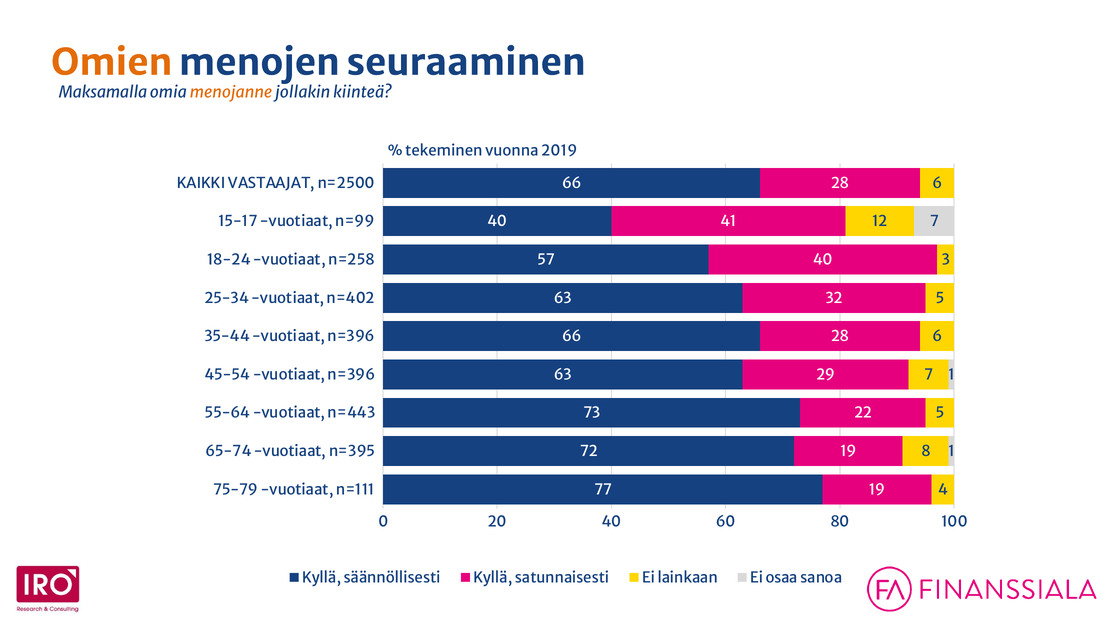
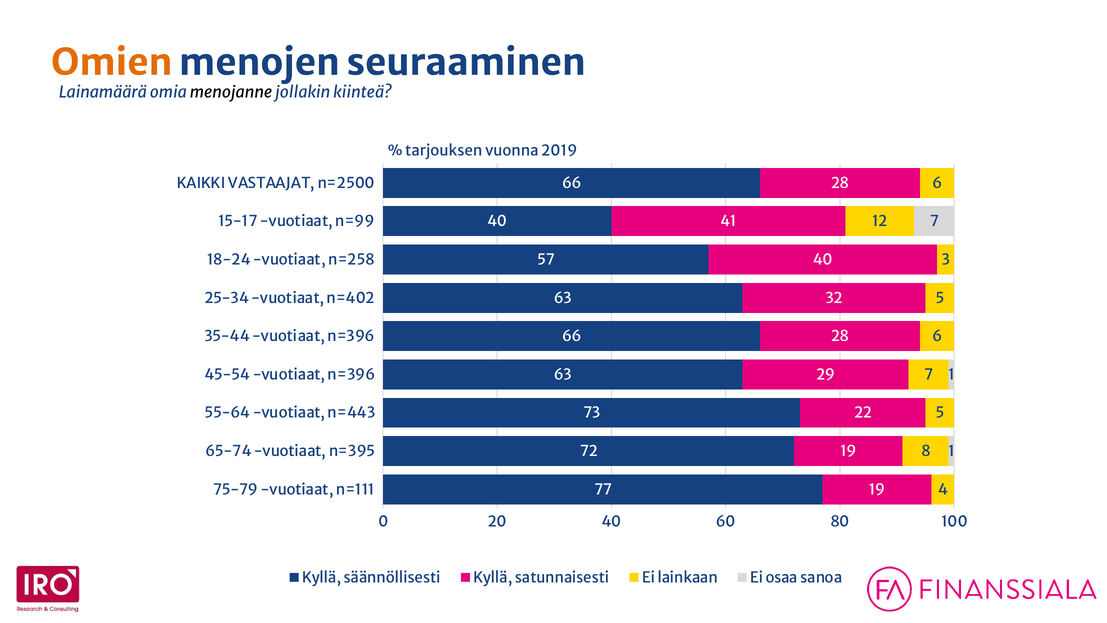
Maksamalla: Maksamalla -> Lainamäärä (103, 92)
menojanne colour: orange -> black (231, 92)
tekeminen: tekeminen -> tarjouksen (444, 151)
